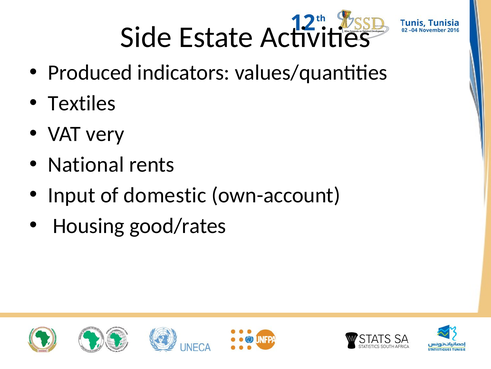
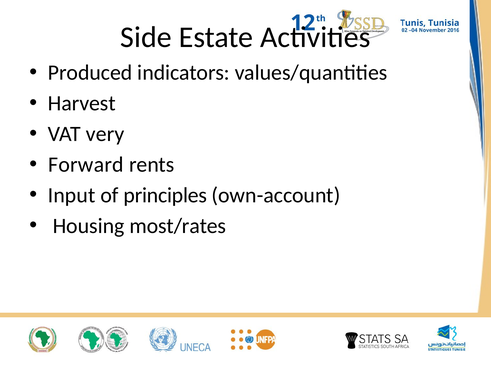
Textiles: Textiles -> Harvest (82, 103)
National: National -> Forward (86, 164)
domestic: domestic -> principles (165, 195)
good/rates: good/rates -> most/rates (178, 225)
